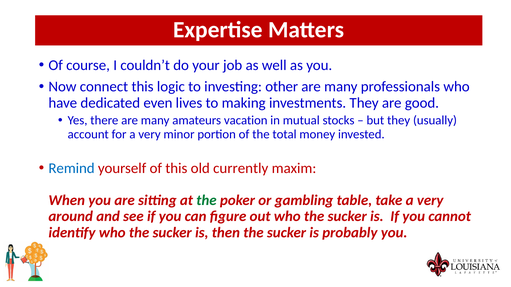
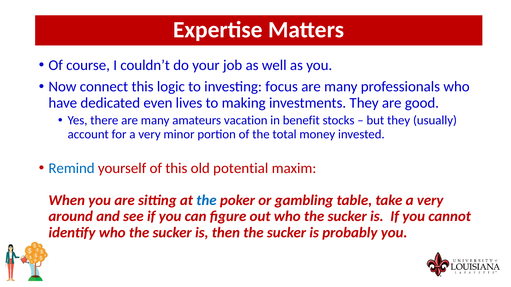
other: other -> focus (282, 87)
mutual: mutual -> benefit (301, 121)
currently: currently -> potential (241, 168)
the colour: green -> blue (206, 201)
